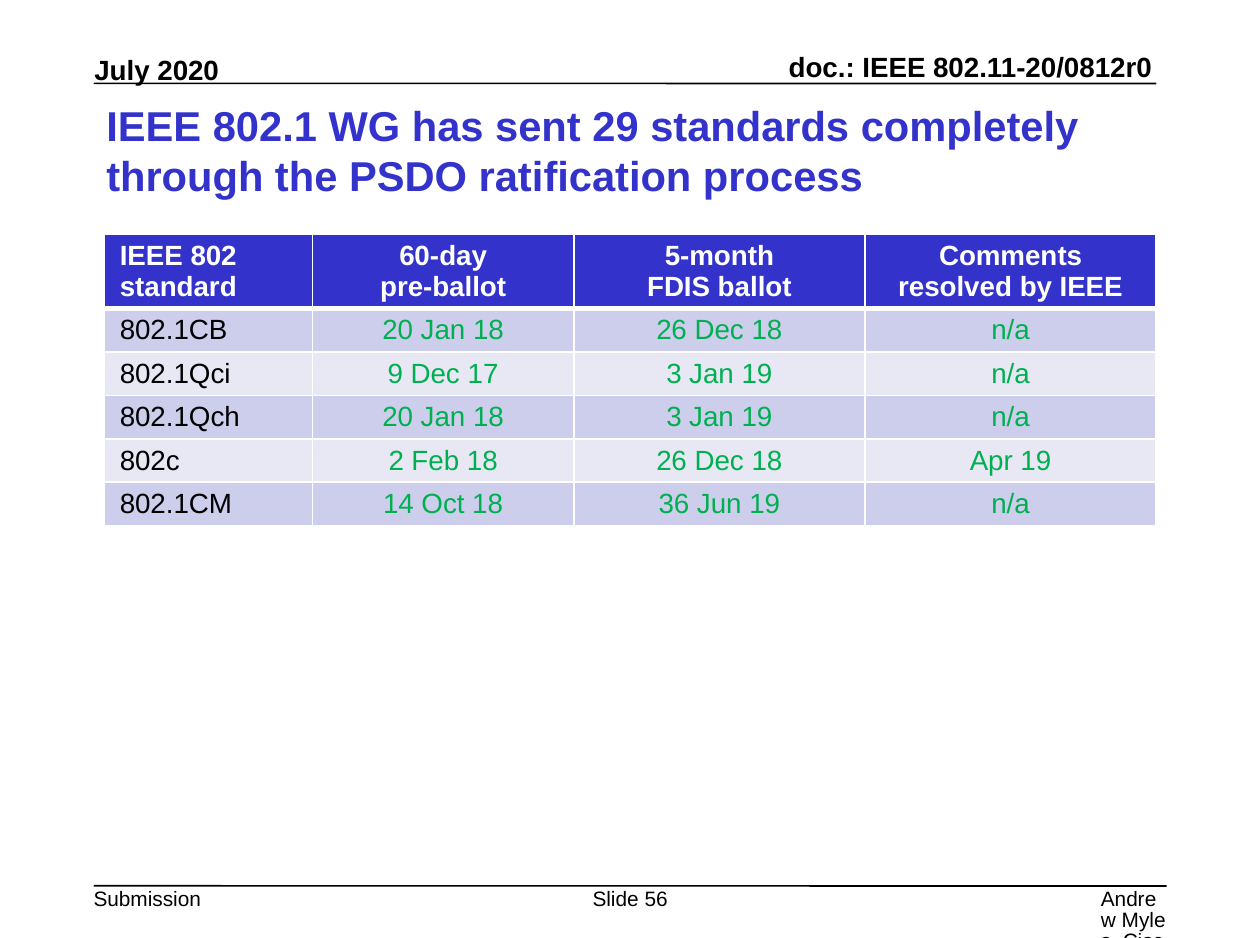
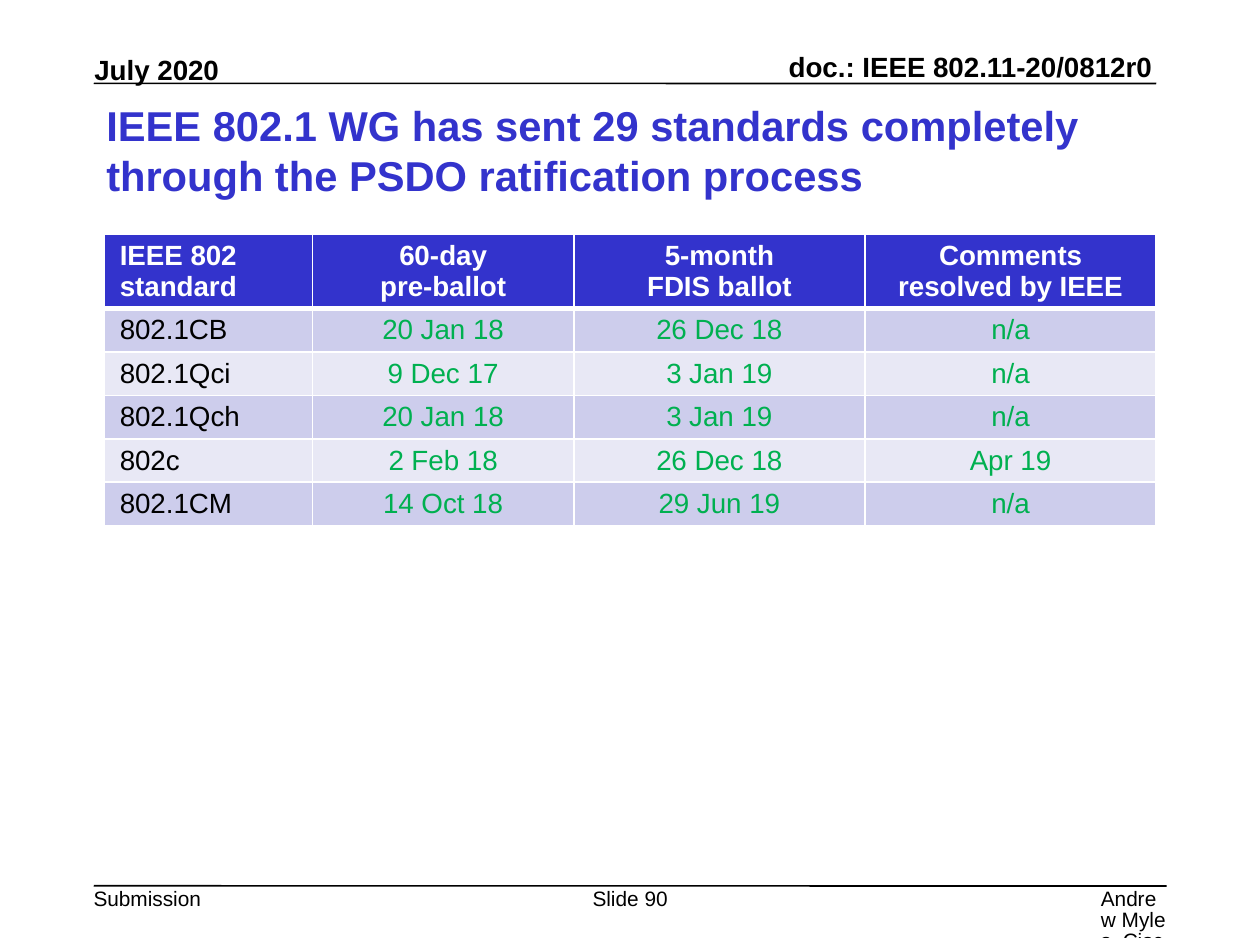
18 36: 36 -> 29 (674, 504)
56: 56 -> 90 (656, 899)
